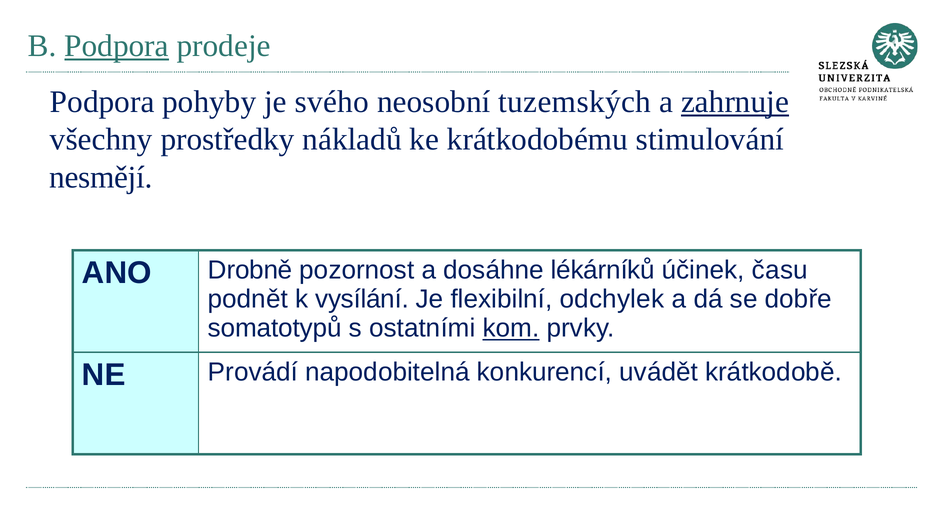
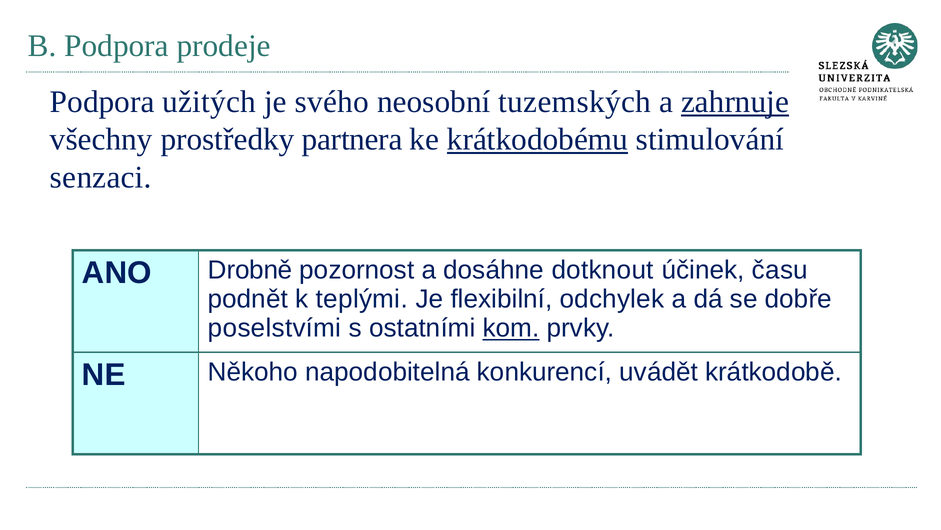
Podpora underline: present -> none (117, 46)
pohyby: pohyby -> užitých (209, 102)
nákladů: nákladů -> partnera (352, 139)
krátkodobému underline: none -> present (537, 139)
nesmějí: nesmějí -> senzaci (101, 177)
lékárníků: lékárníků -> dotknout (603, 270)
vysílání: vysílání -> teplými (362, 299)
somatotypů: somatotypů -> poselstvími (275, 328)
Provádí: Provádí -> Někoho (253, 372)
